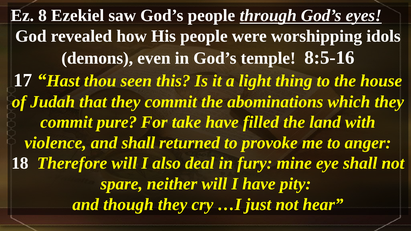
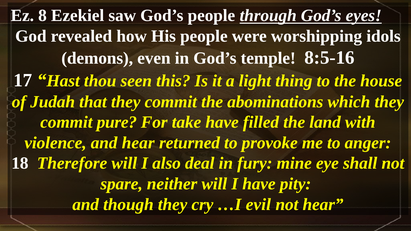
and shall: shall -> hear (138, 143)
just: just -> evil (258, 205)
